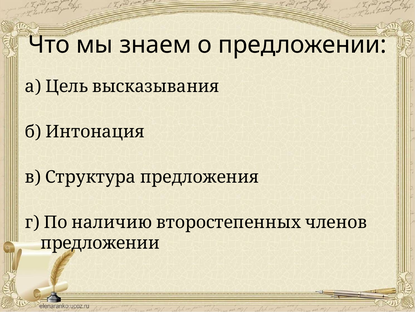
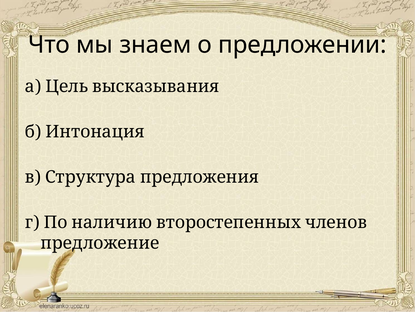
предложении: предложении -> предложение (100, 243)
